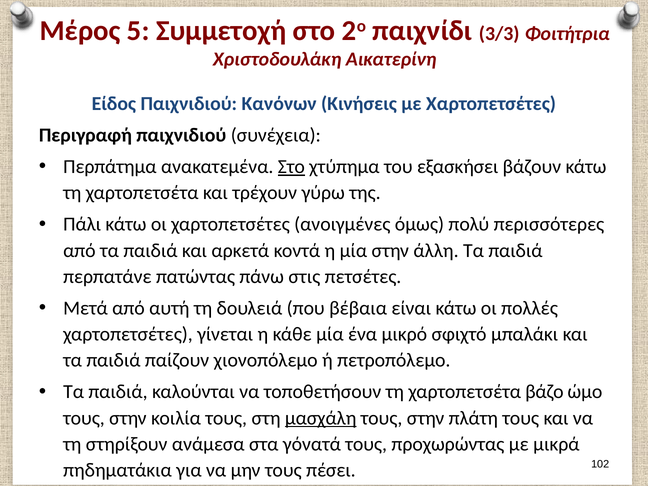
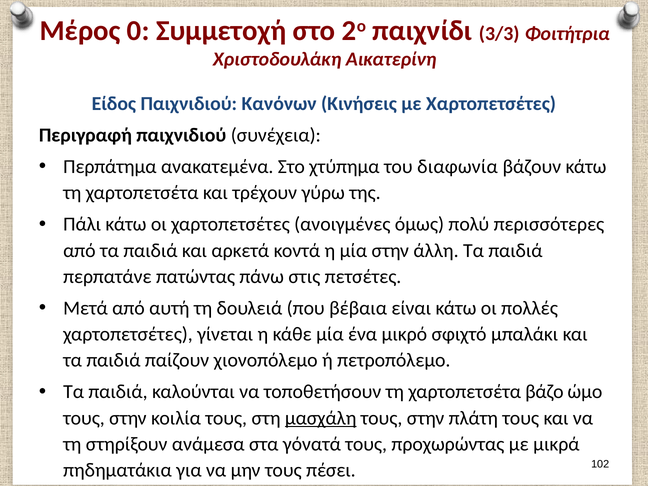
5: 5 -> 0 (138, 31)
Στο underline: present -> none (291, 167)
εξασκήσει: εξασκήσει -> διαφωνία (457, 167)
